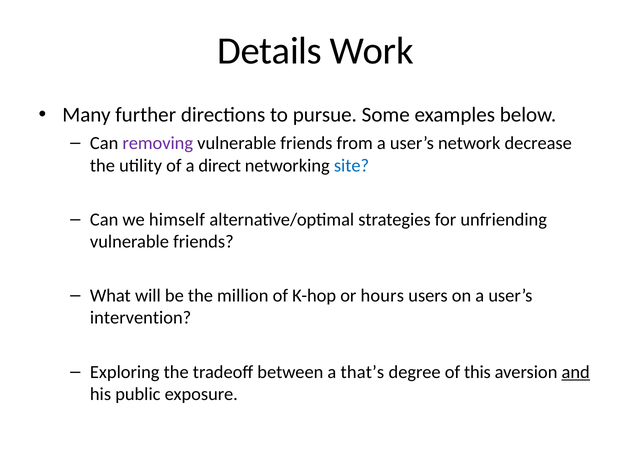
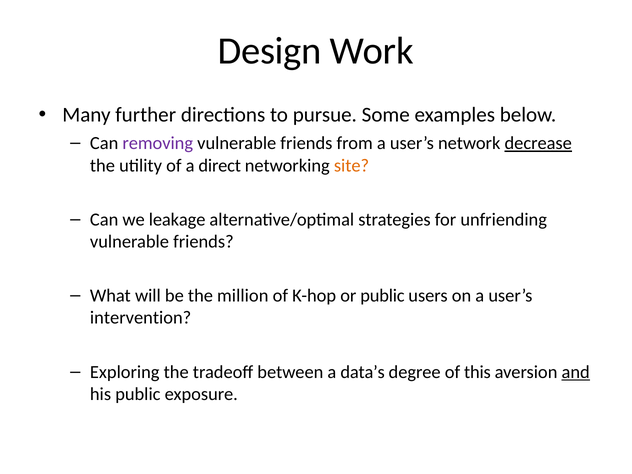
Details: Details -> Design (270, 51)
decrease underline: none -> present (538, 143)
site colour: blue -> orange (352, 165)
himself: himself -> leakage (177, 220)
or hours: hours -> public (382, 296)
that’s: that’s -> data’s (363, 372)
